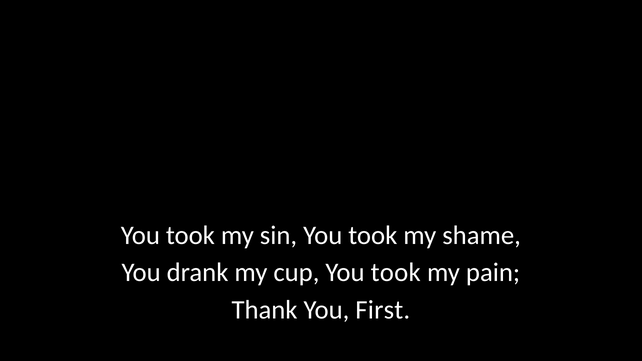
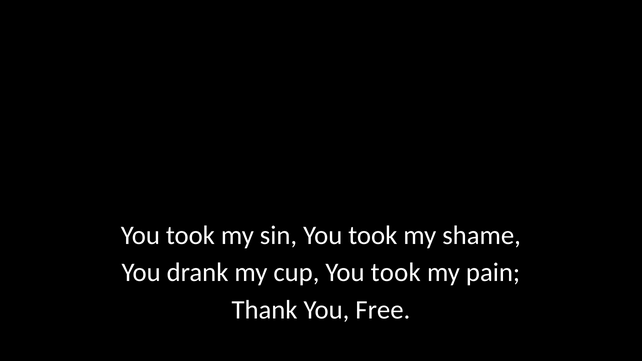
First: First -> Free (383, 310)
